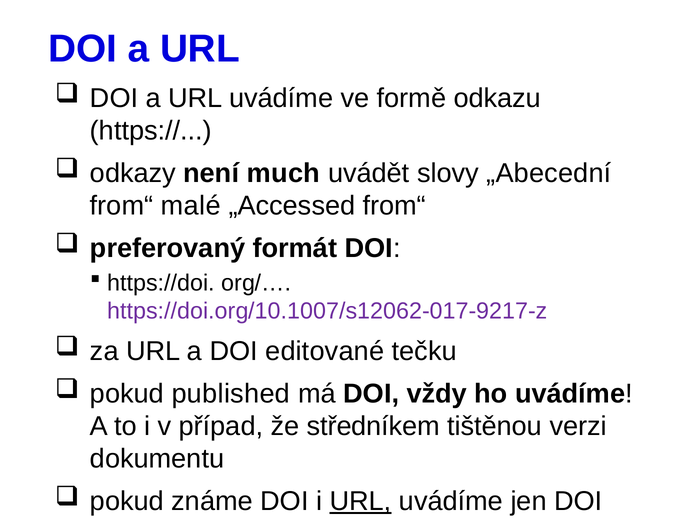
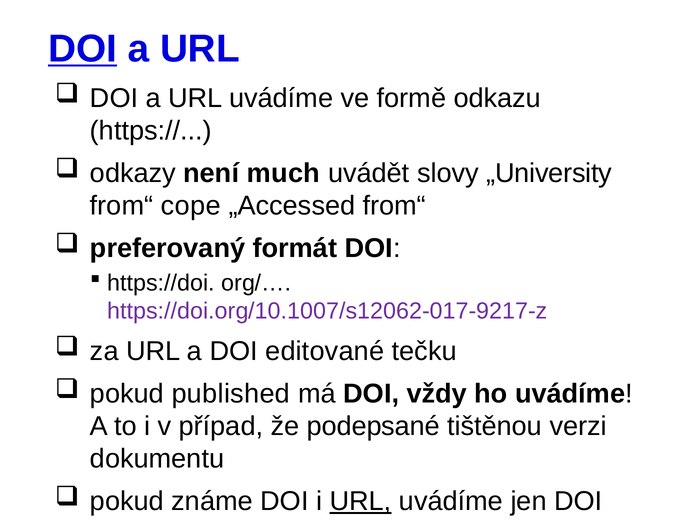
DOI underline: none -> present (83, 49)
„Abecední: „Abecední -> „University (549, 173)
malé: malé -> cope (191, 206)
středníkem: středníkem -> podepsané (373, 426)
